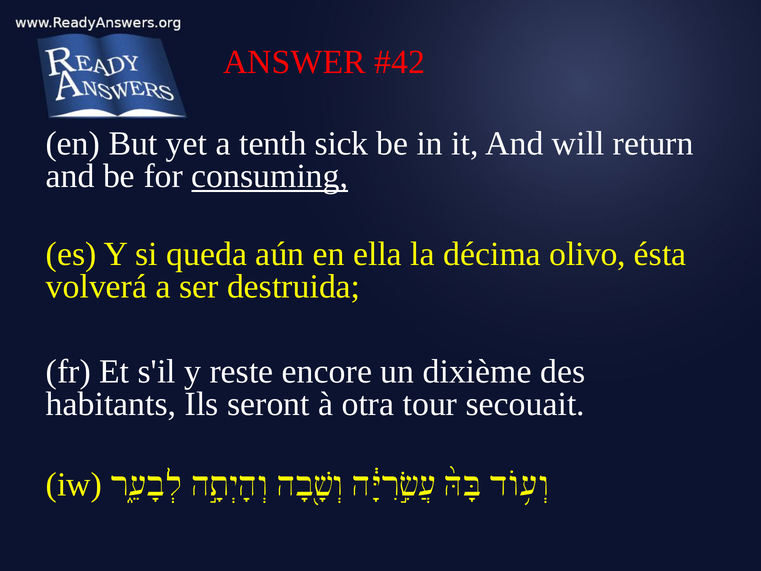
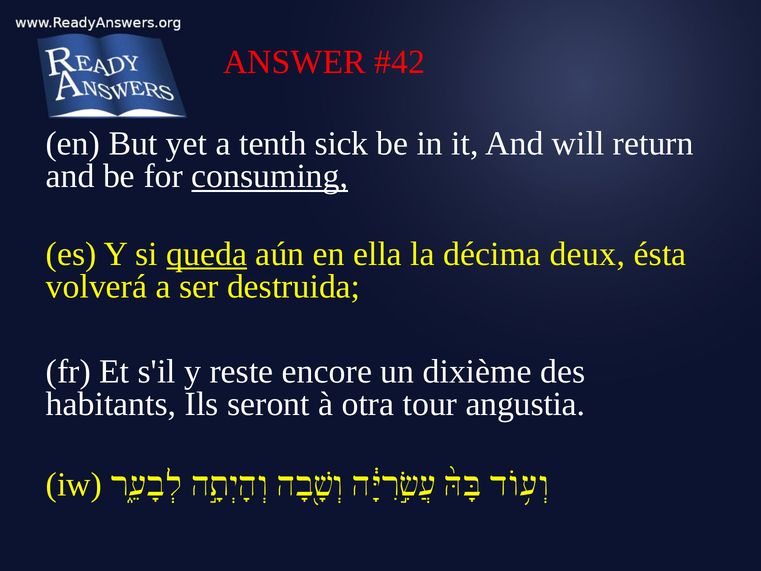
queda underline: none -> present (207, 254)
olivo: olivo -> deux (587, 254)
secouait: secouait -> angustia (525, 404)
